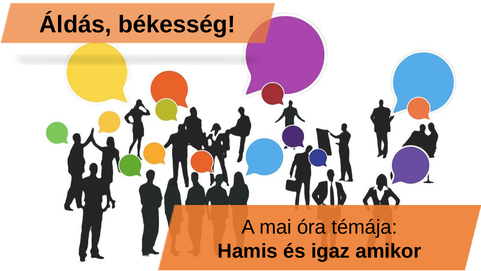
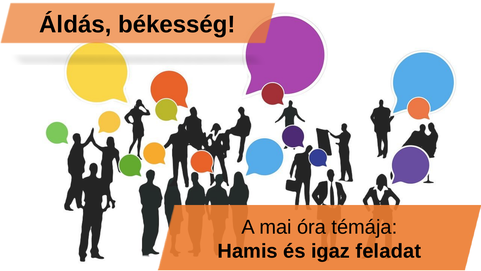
amikor: amikor -> feladat (388, 251)
